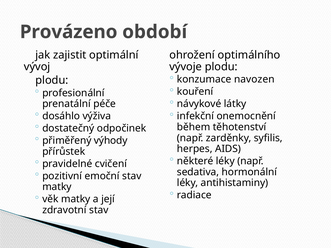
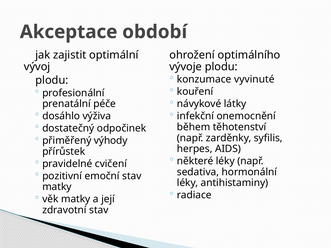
Provázeno: Provázeno -> Akceptace (69, 32)
navozen: navozen -> vyvinuté (254, 79)
